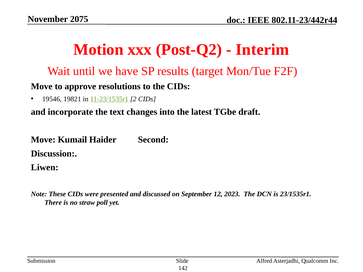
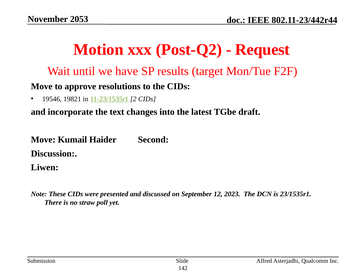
2075: 2075 -> 2053 (79, 19)
Interim: Interim -> Request (262, 49)
